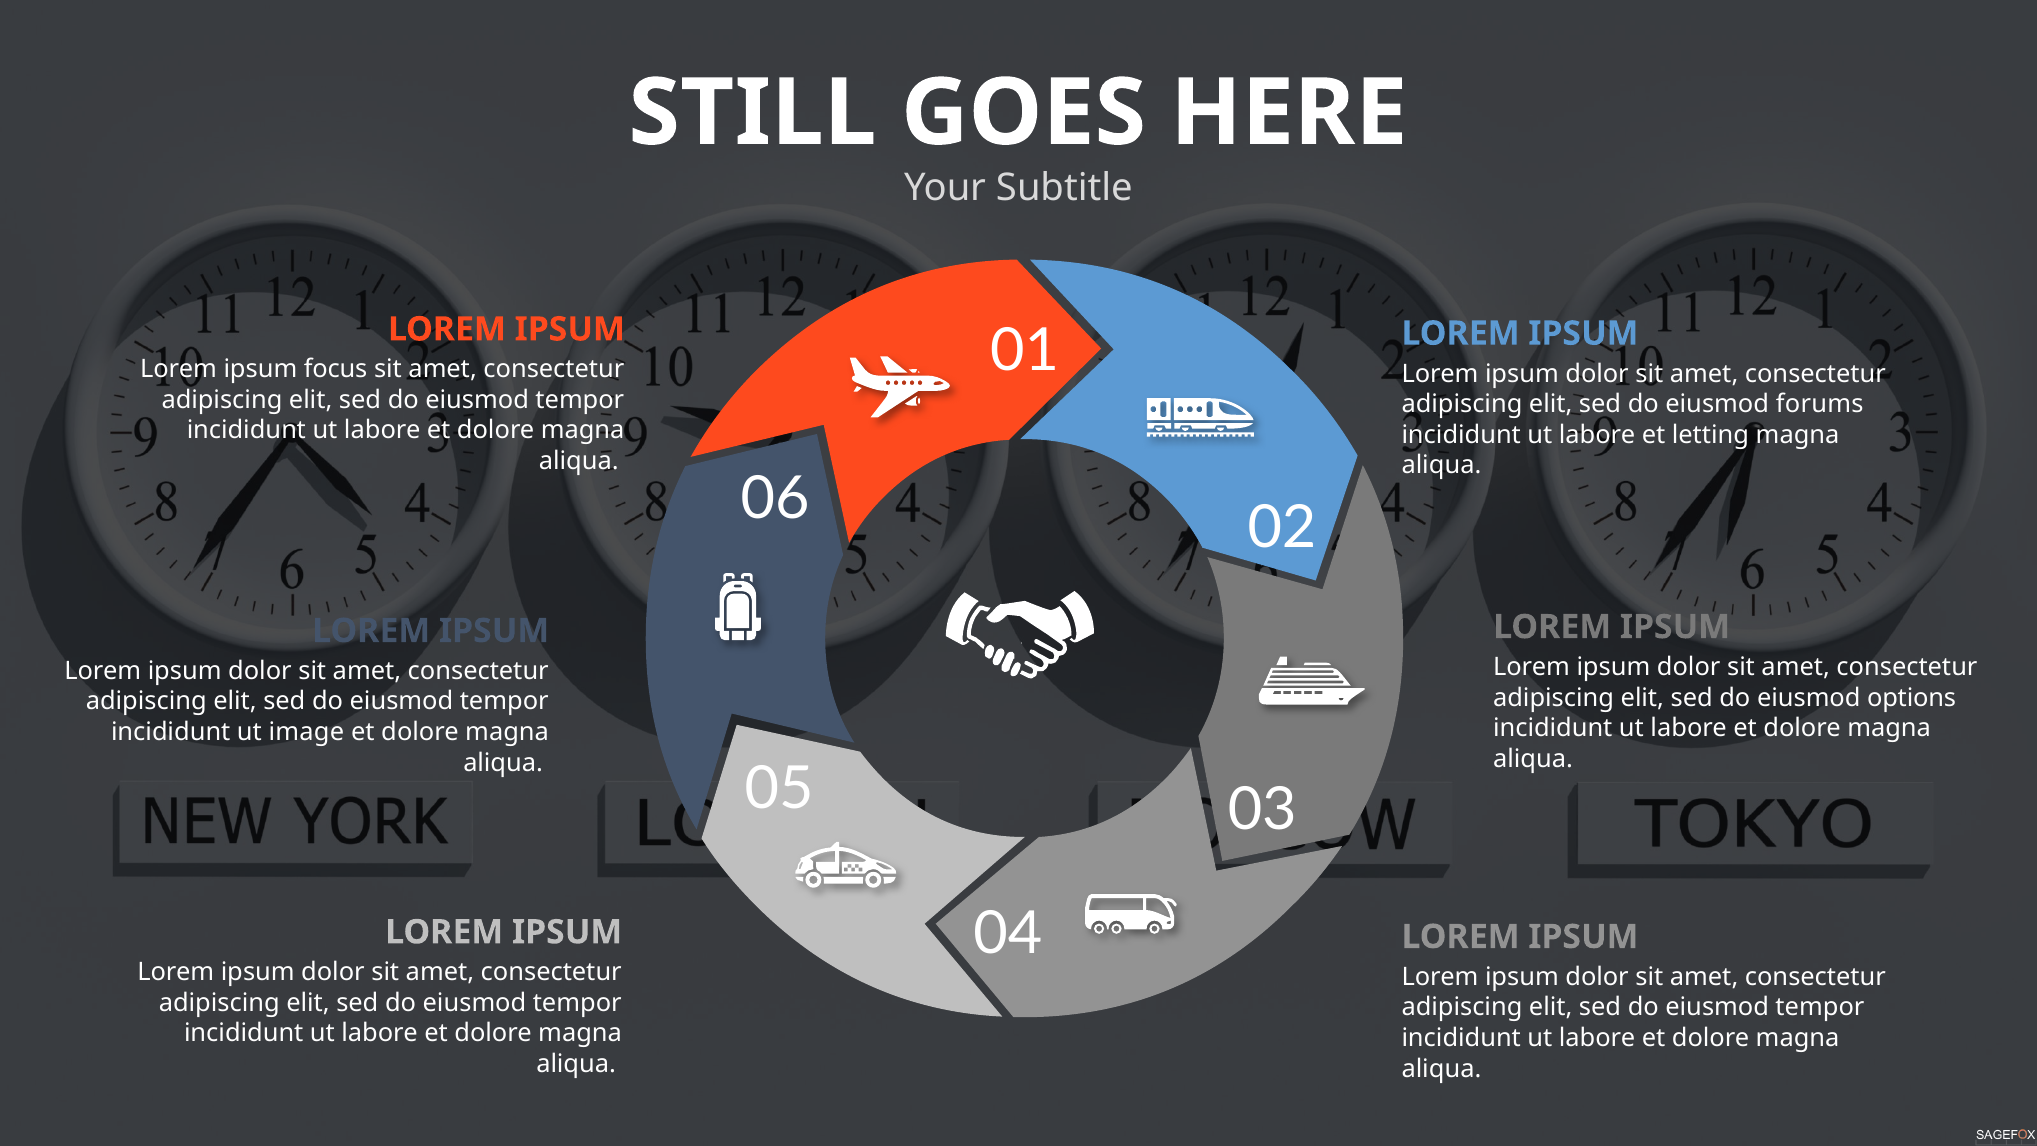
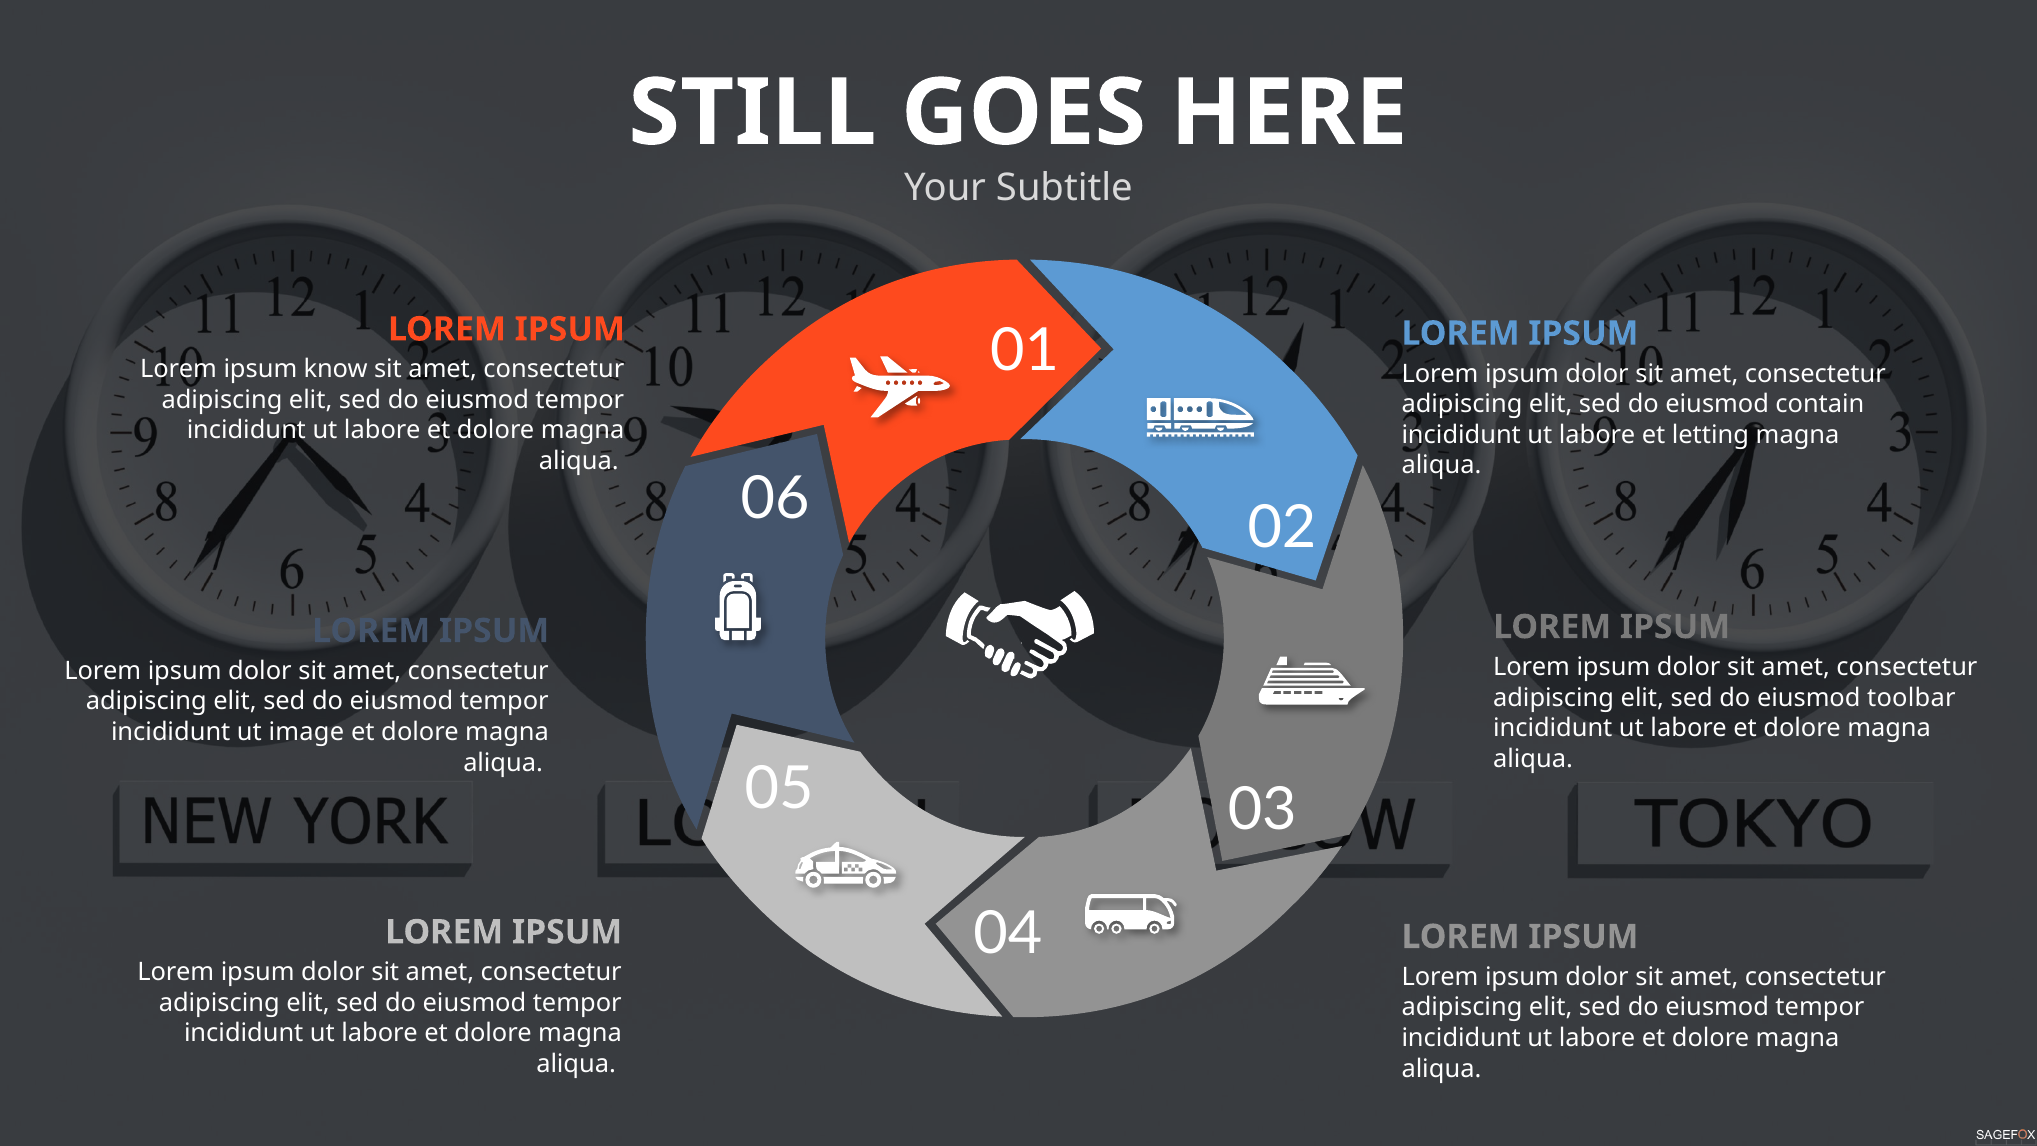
focus: focus -> know (336, 369)
forums: forums -> contain (1820, 404)
options: options -> toolbar (1911, 698)
